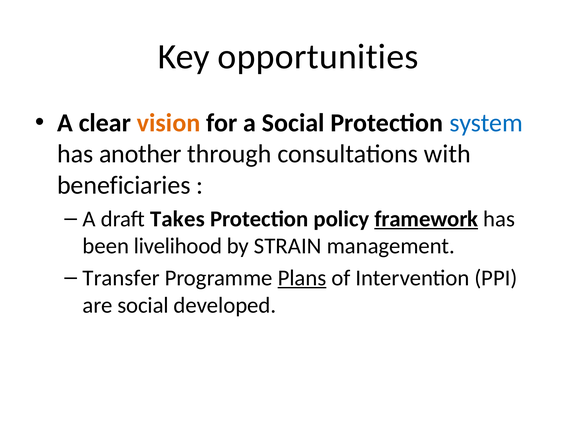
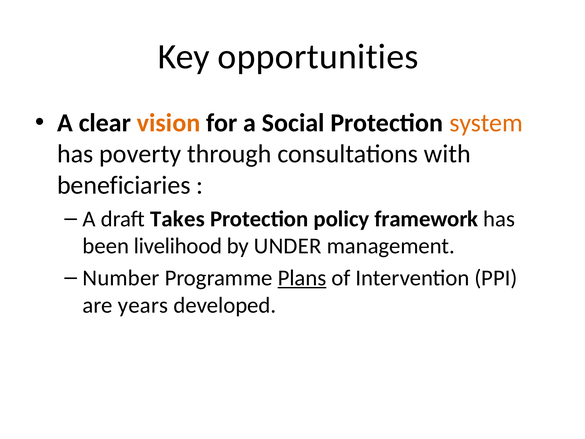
system colour: blue -> orange (486, 123)
another: another -> poverty (140, 154)
framework underline: present -> none (426, 219)
STRAIN: STRAIN -> UNDER (288, 246)
Transfer: Transfer -> Number (121, 278)
are social: social -> years (143, 305)
